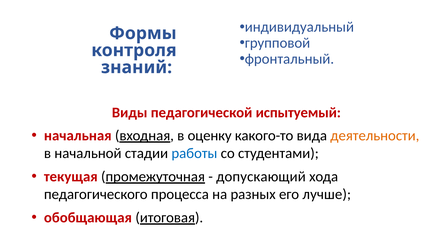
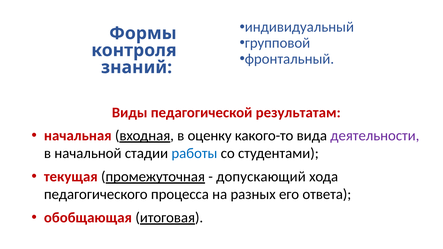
испытуемый: испытуемый -> результатам (298, 113)
деятельности colour: orange -> purple (375, 136)
лучше: лучше -> ответа (327, 195)
